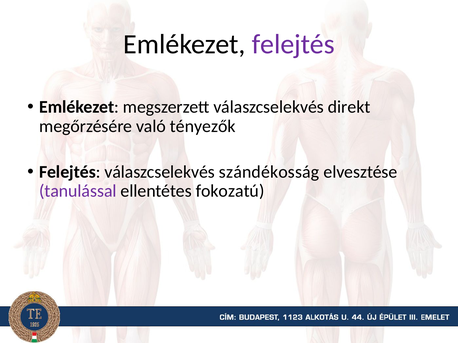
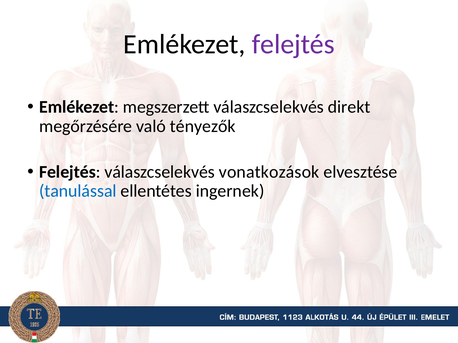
szándékosság: szándékosság -> vonatkozások (269, 172)
tanulással colour: purple -> blue (78, 191)
fokozatú: fokozatú -> ingernek (230, 191)
